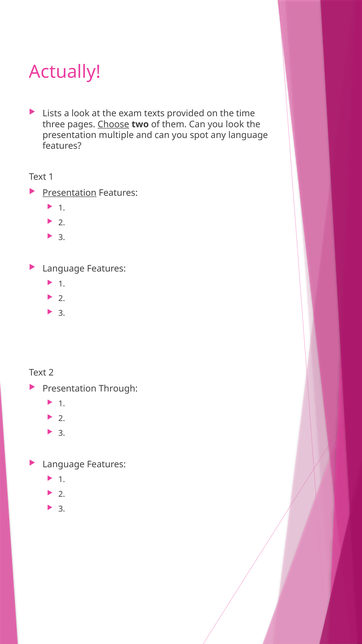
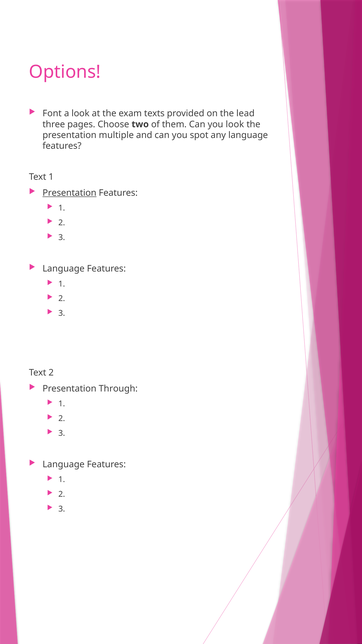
Actually: Actually -> Options (65, 72)
Lists: Lists -> Font (52, 113)
time: time -> lead (245, 113)
Choose underline: present -> none (113, 124)
